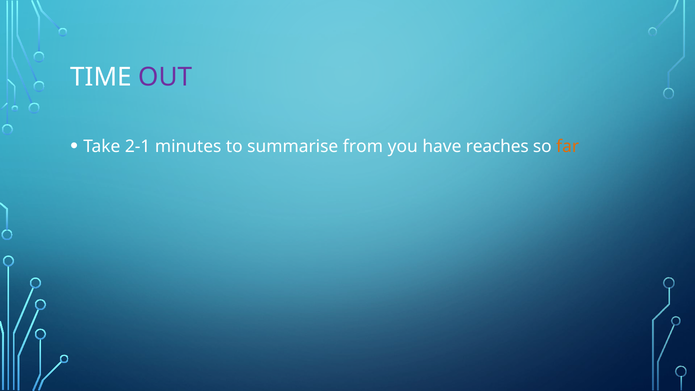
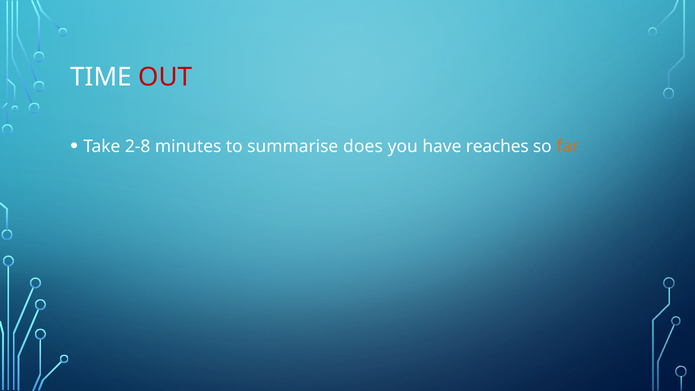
OUT colour: purple -> red (165, 77)
2-1: 2-1 -> 2-8 (138, 147)
from: from -> does (363, 147)
